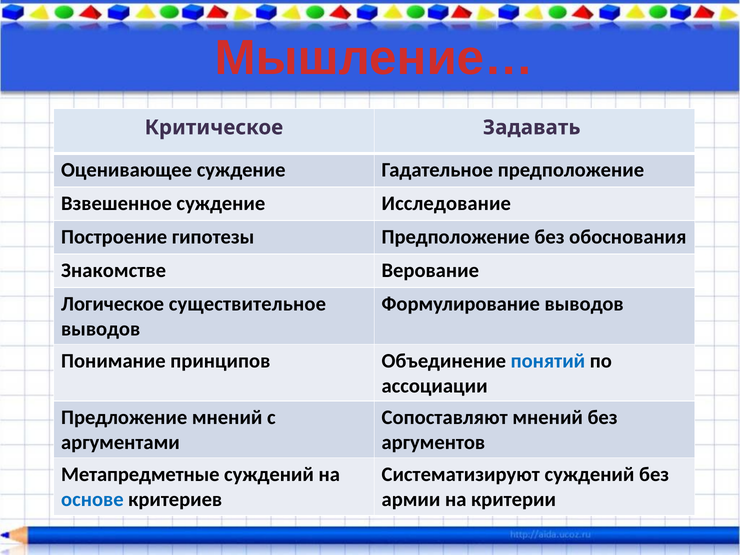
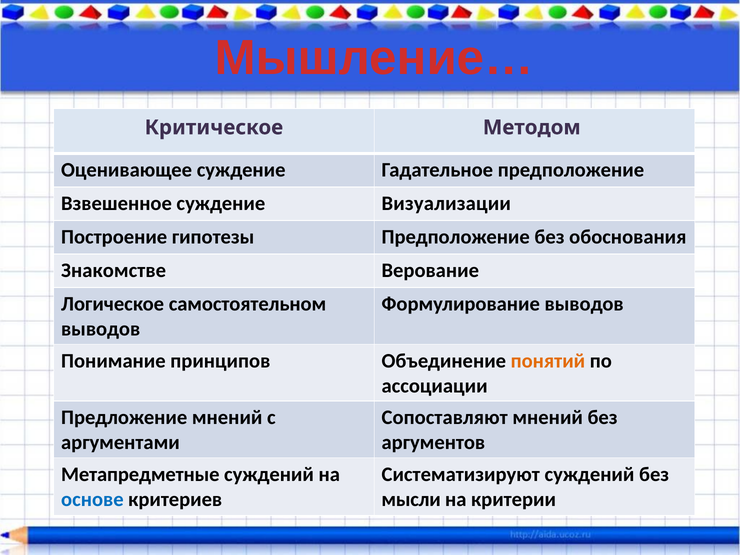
Задавать: Задавать -> Методом (532, 127)
Исследование: Исследование -> Визуализации (446, 204)
существительное: существительное -> самостоятельном (248, 304)
понятий colour: blue -> orange (548, 361)
армии: армии -> мысли (411, 499)
